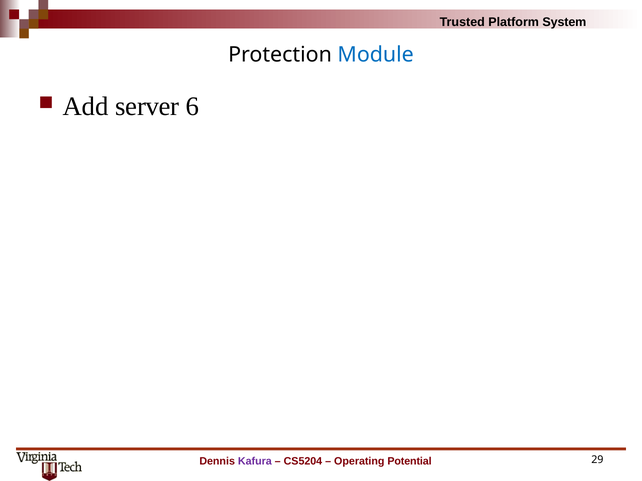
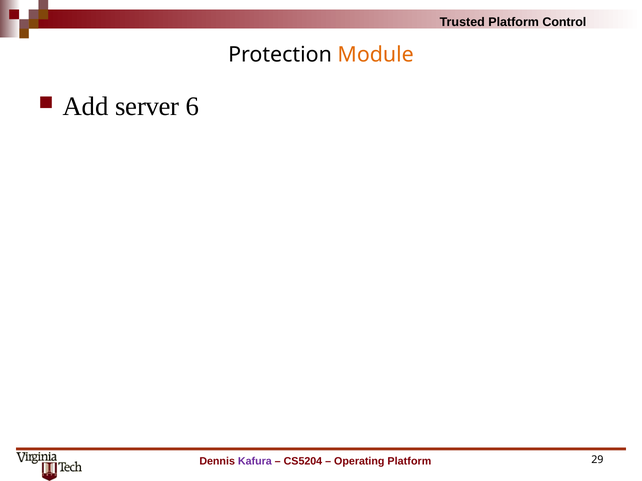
System: System -> Control (564, 22)
Module colour: blue -> orange (376, 55)
Operating Potential: Potential -> Platform (409, 462)
